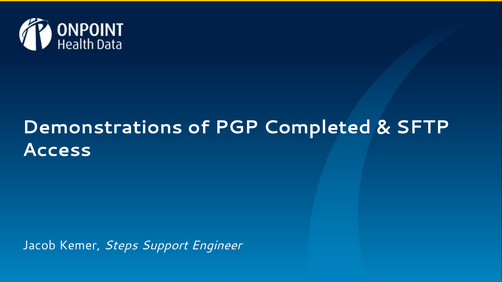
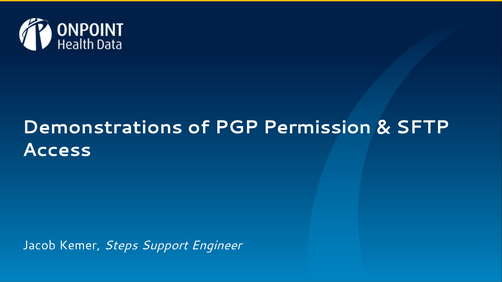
Completed: Completed -> Permission (317, 127)
